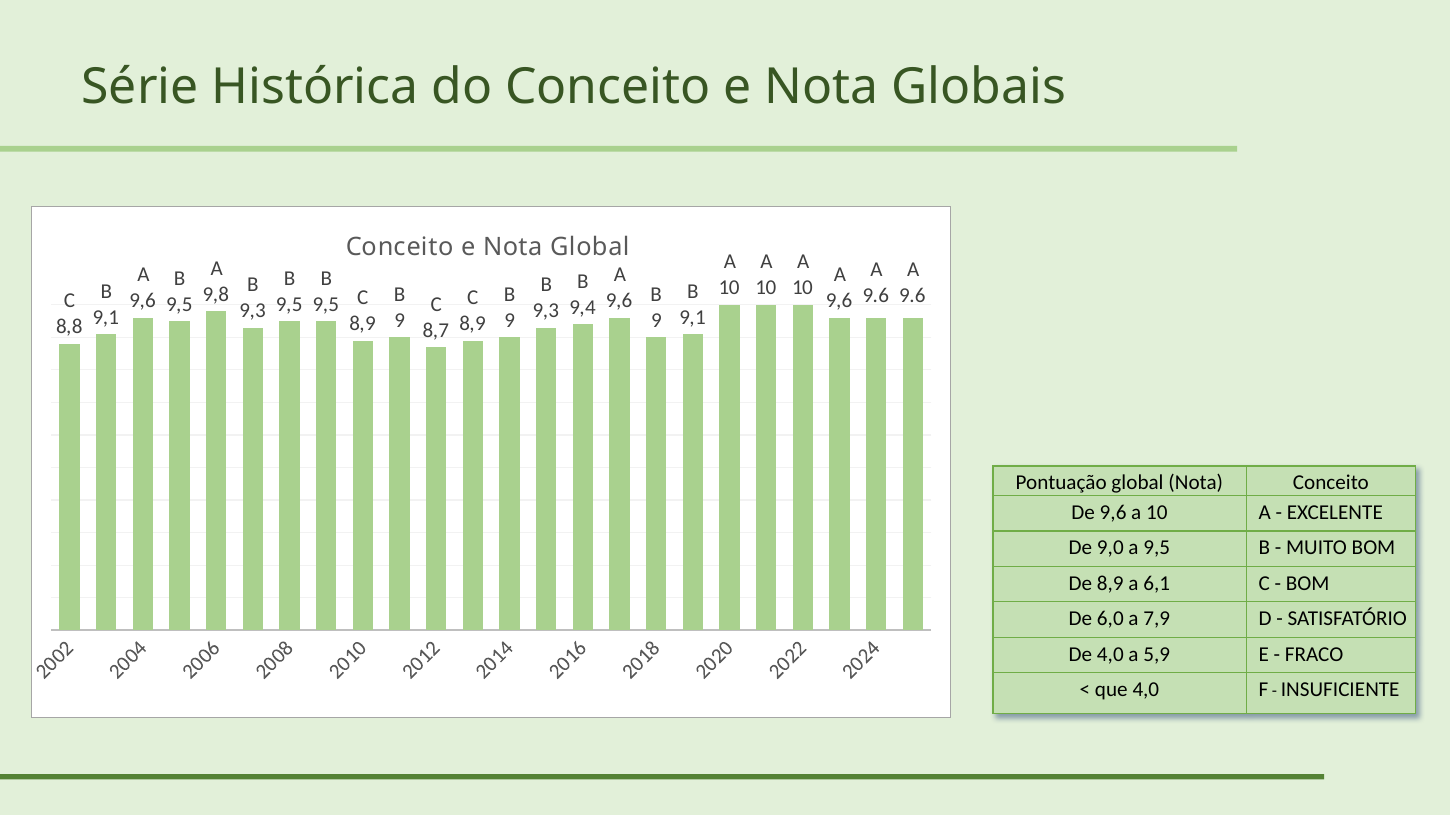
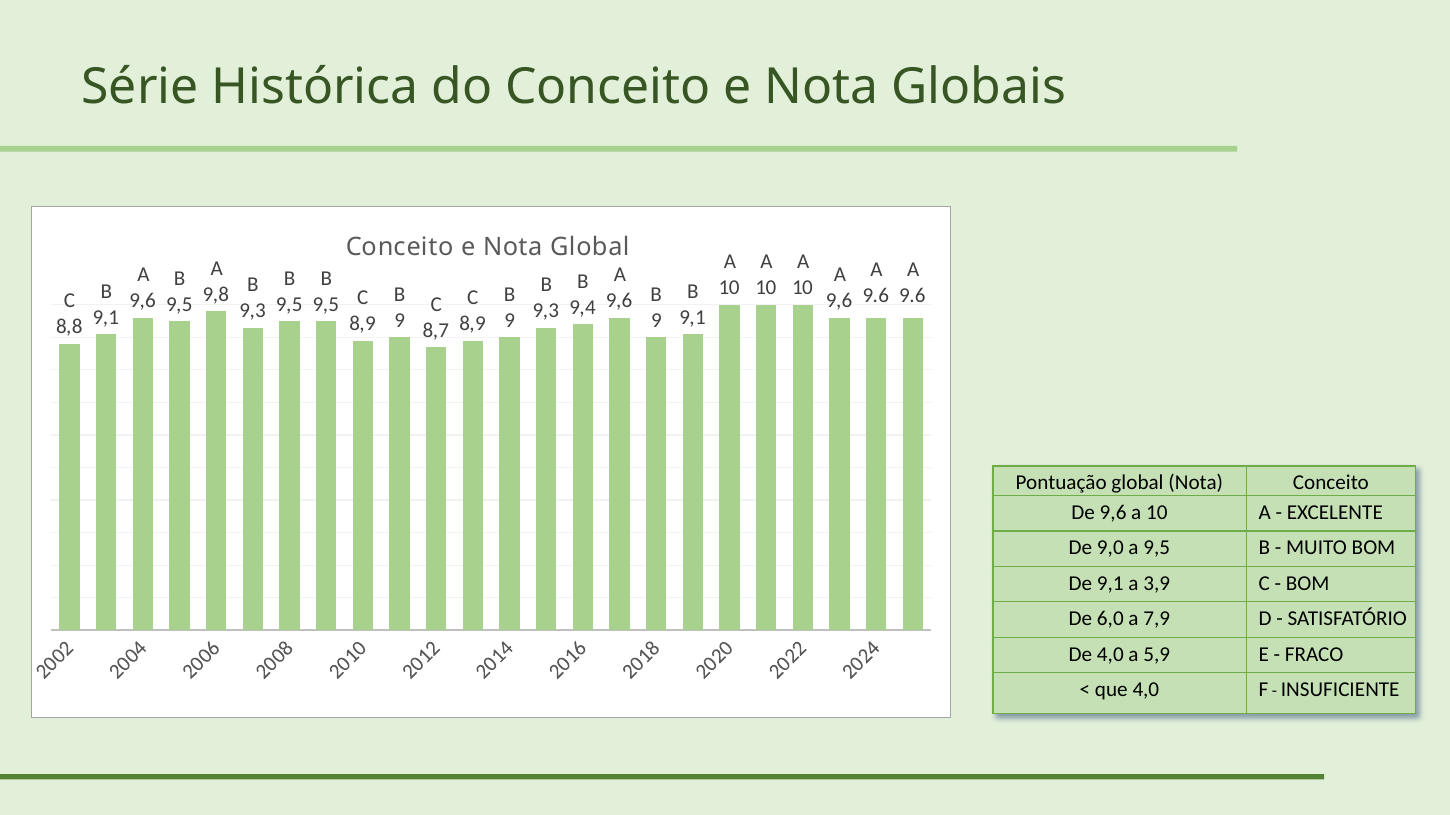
De 8,9: 8,9 -> 9,1 (1110, 584)
6,1: 6,1 -> 3,9 (1157, 584)
